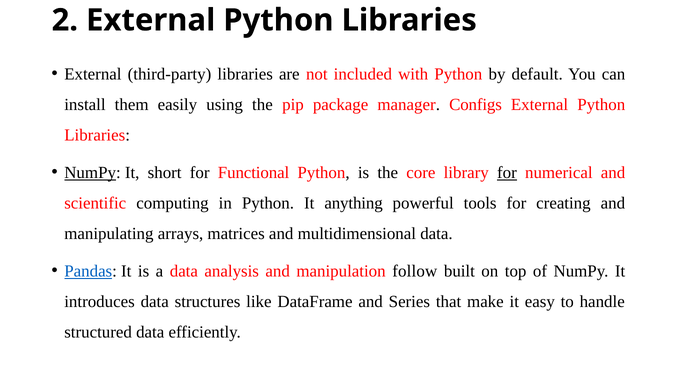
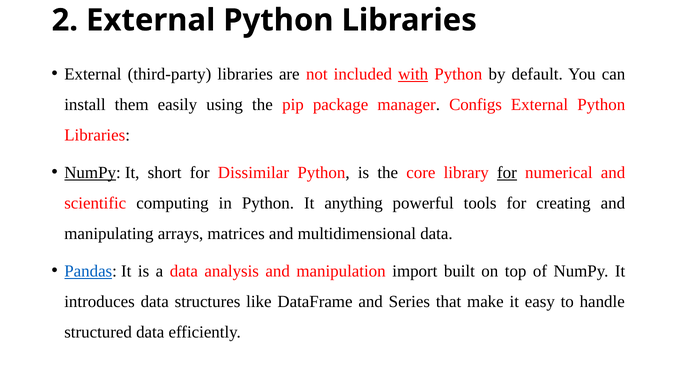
with underline: none -> present (413, 74)
Functional: Functional -> Dissimilar (253, 173)
follow: follow -> import (415, 271)
